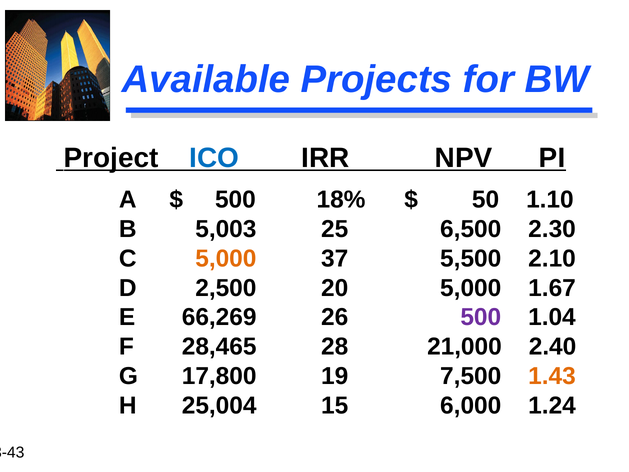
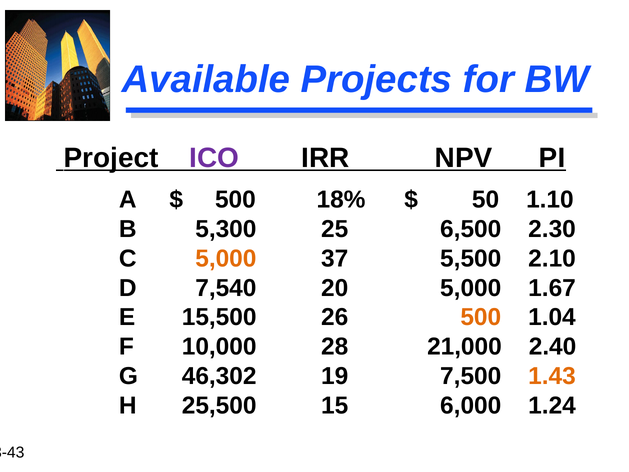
ICO colour: blue -> purple (214, 158)
5,003: 5,003 -> 5,300 (226, 229)
2,500: 2,500 -> 7,540 (226, 288)
66,269: 66,269 -> 15,500 (219, 317)
500 colour: purple -> orange (481, 317)
28,465: 28,465 -> 10,000 (219, 347)
17,800: 17,800 -> 46,302 (219, 376)
25,004: 25,004 -> 25,500 (219, 405)
